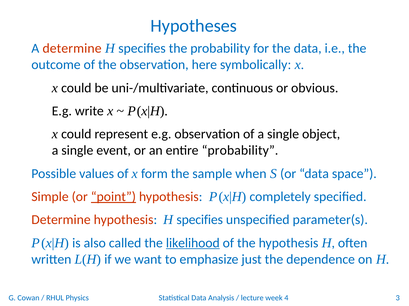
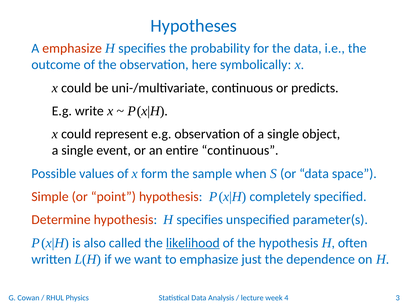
A determine: determine -> emphasize (72, 49)
obvious: obvious -> predicts (315, 88)
entire probability: probability -> continuous (240, 151)
point underline: present -> none (113, 197)
